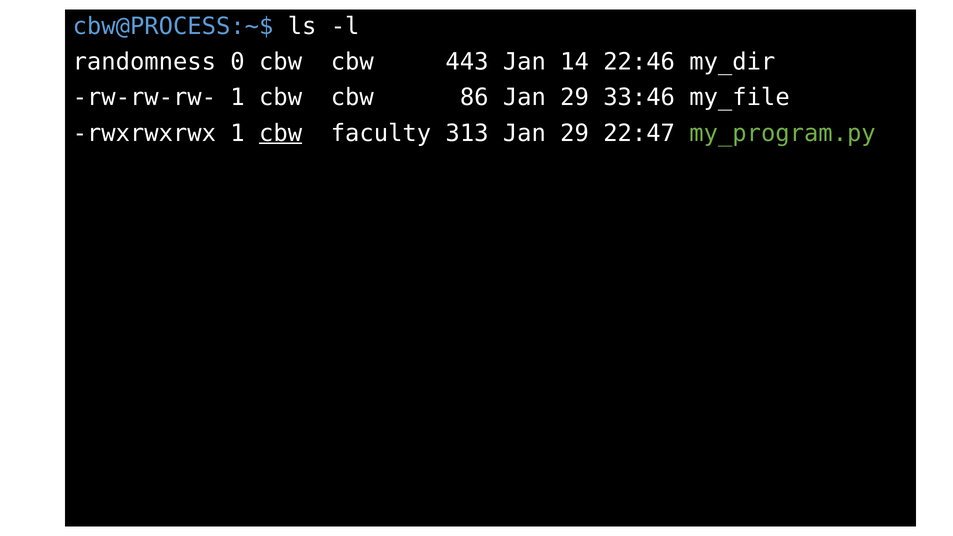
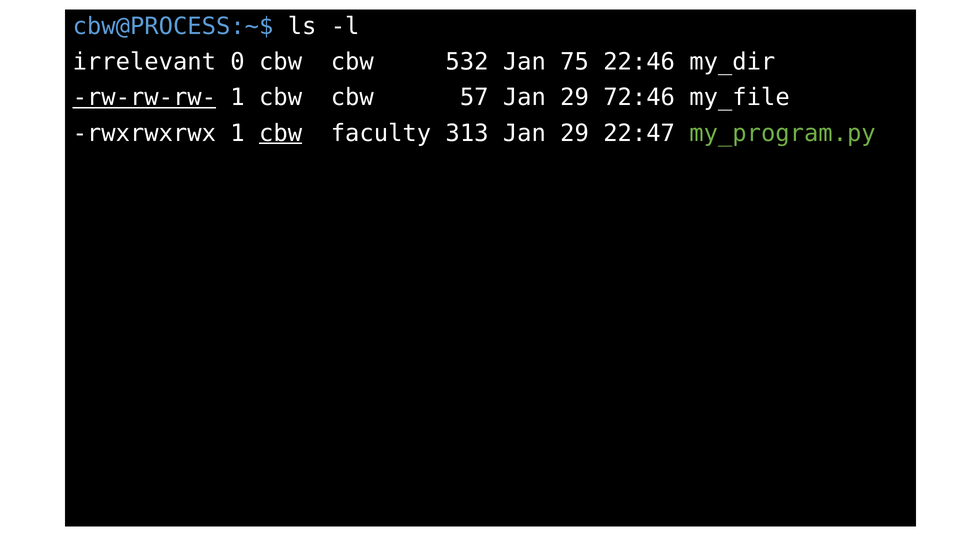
randomness: randomness -> irrelevant (144, 62)
443: 443 -> 532 (467, 62)
14: 14 -> 75 (575, 62)
rw-rw-rw- underline: none -> present (144, 98)
86: 86 -> 57 (474, 98)
33:46: 33:46 -> 72:46 (639, 98)
